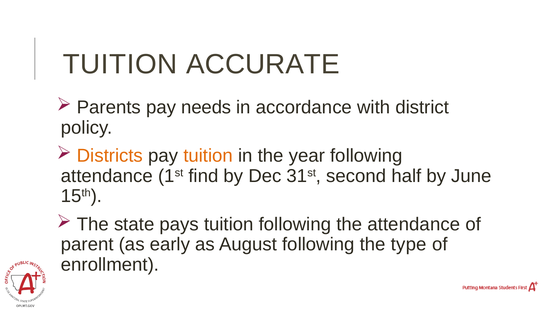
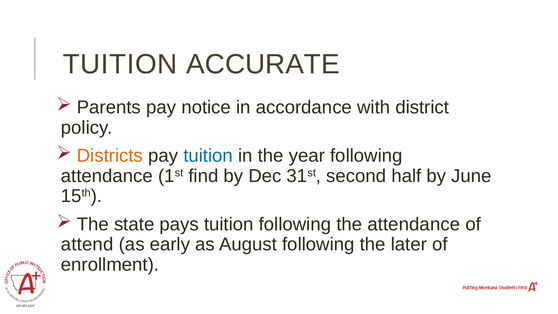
needs: needs -> notice (206, 107)
tuition colour: orange -> blue (208, 156)
parent: parent -> attend (87, 244)
type: type -> later (409, 244)
